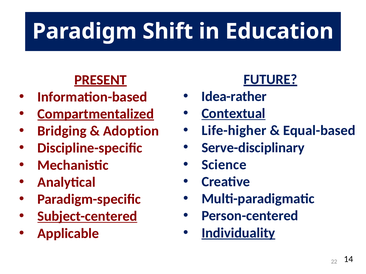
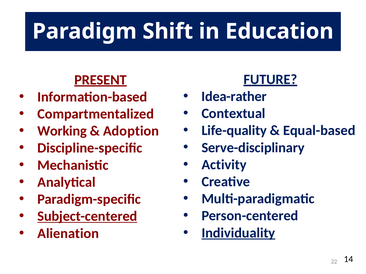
Contextual underline: present -> none (233, 114)
Compartmentalized underline: present -> none (96, 114)
Life-higher: Life-higher -> Life-quality (234, 131)
Bridging: Bridging -> Working (62, 131)
Science: Science -> Activity (224, 165)
Applicable: Applicable -> Alienation (68, 234)
